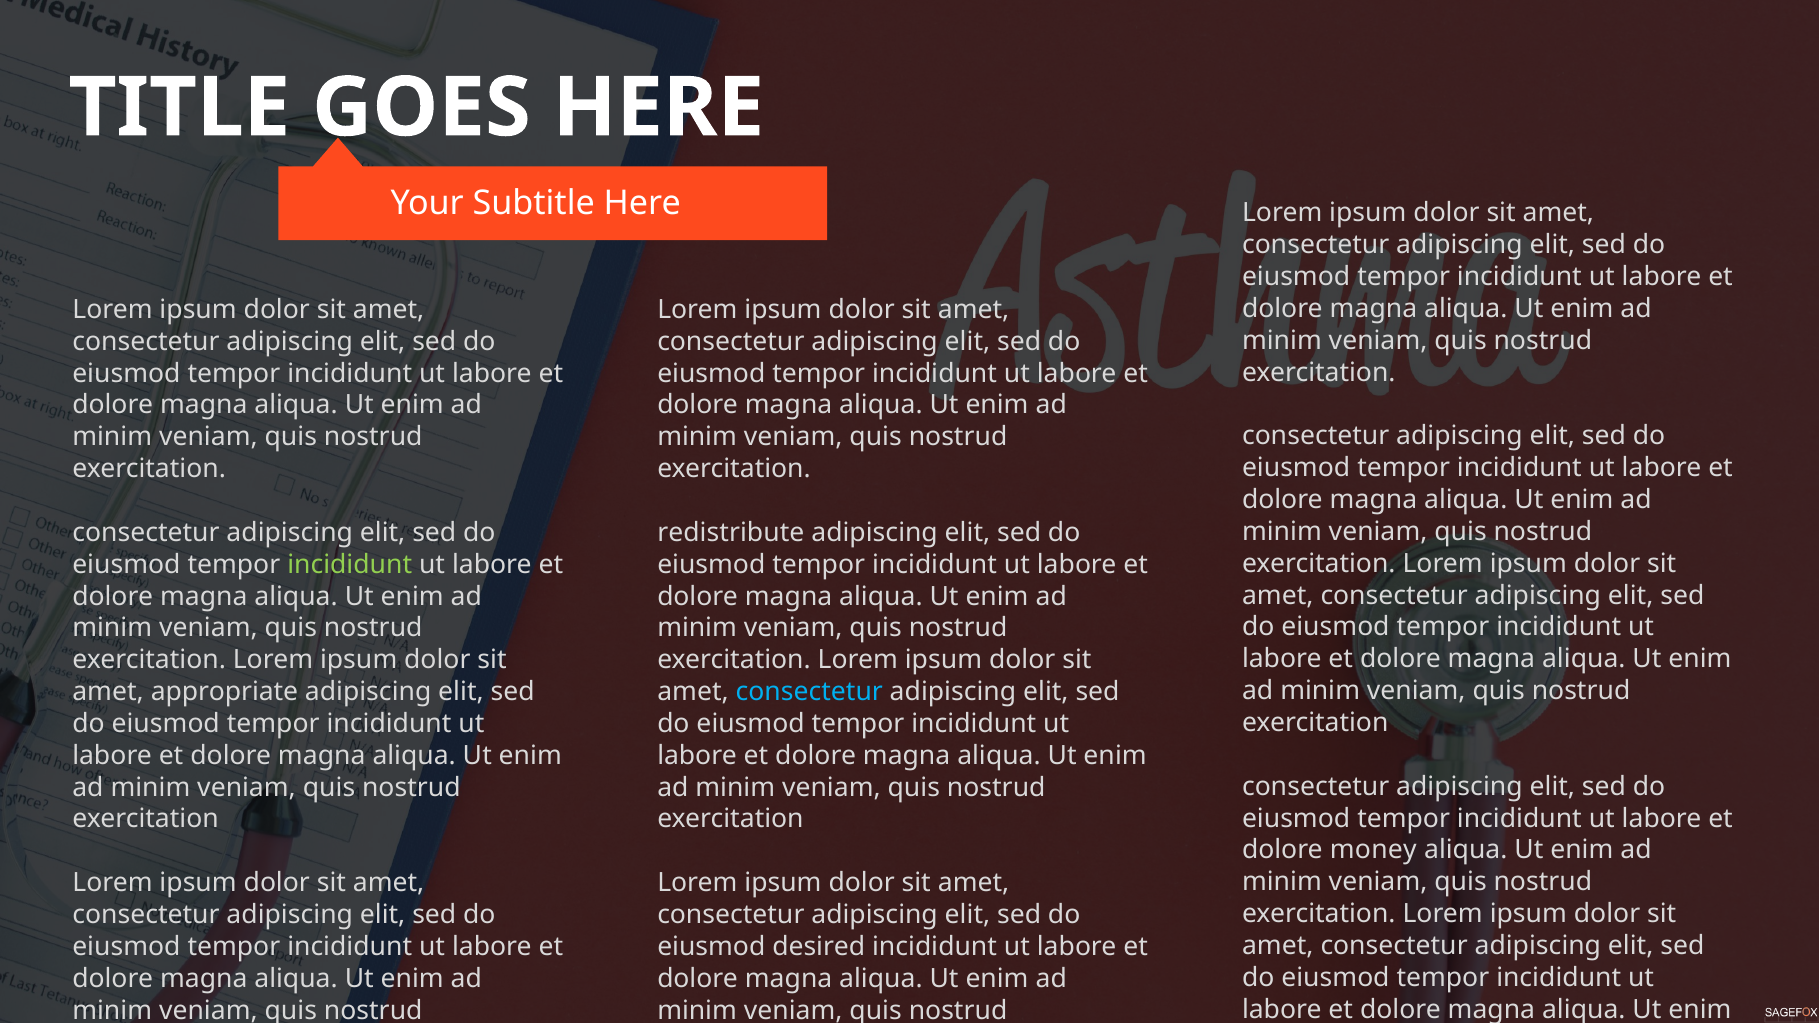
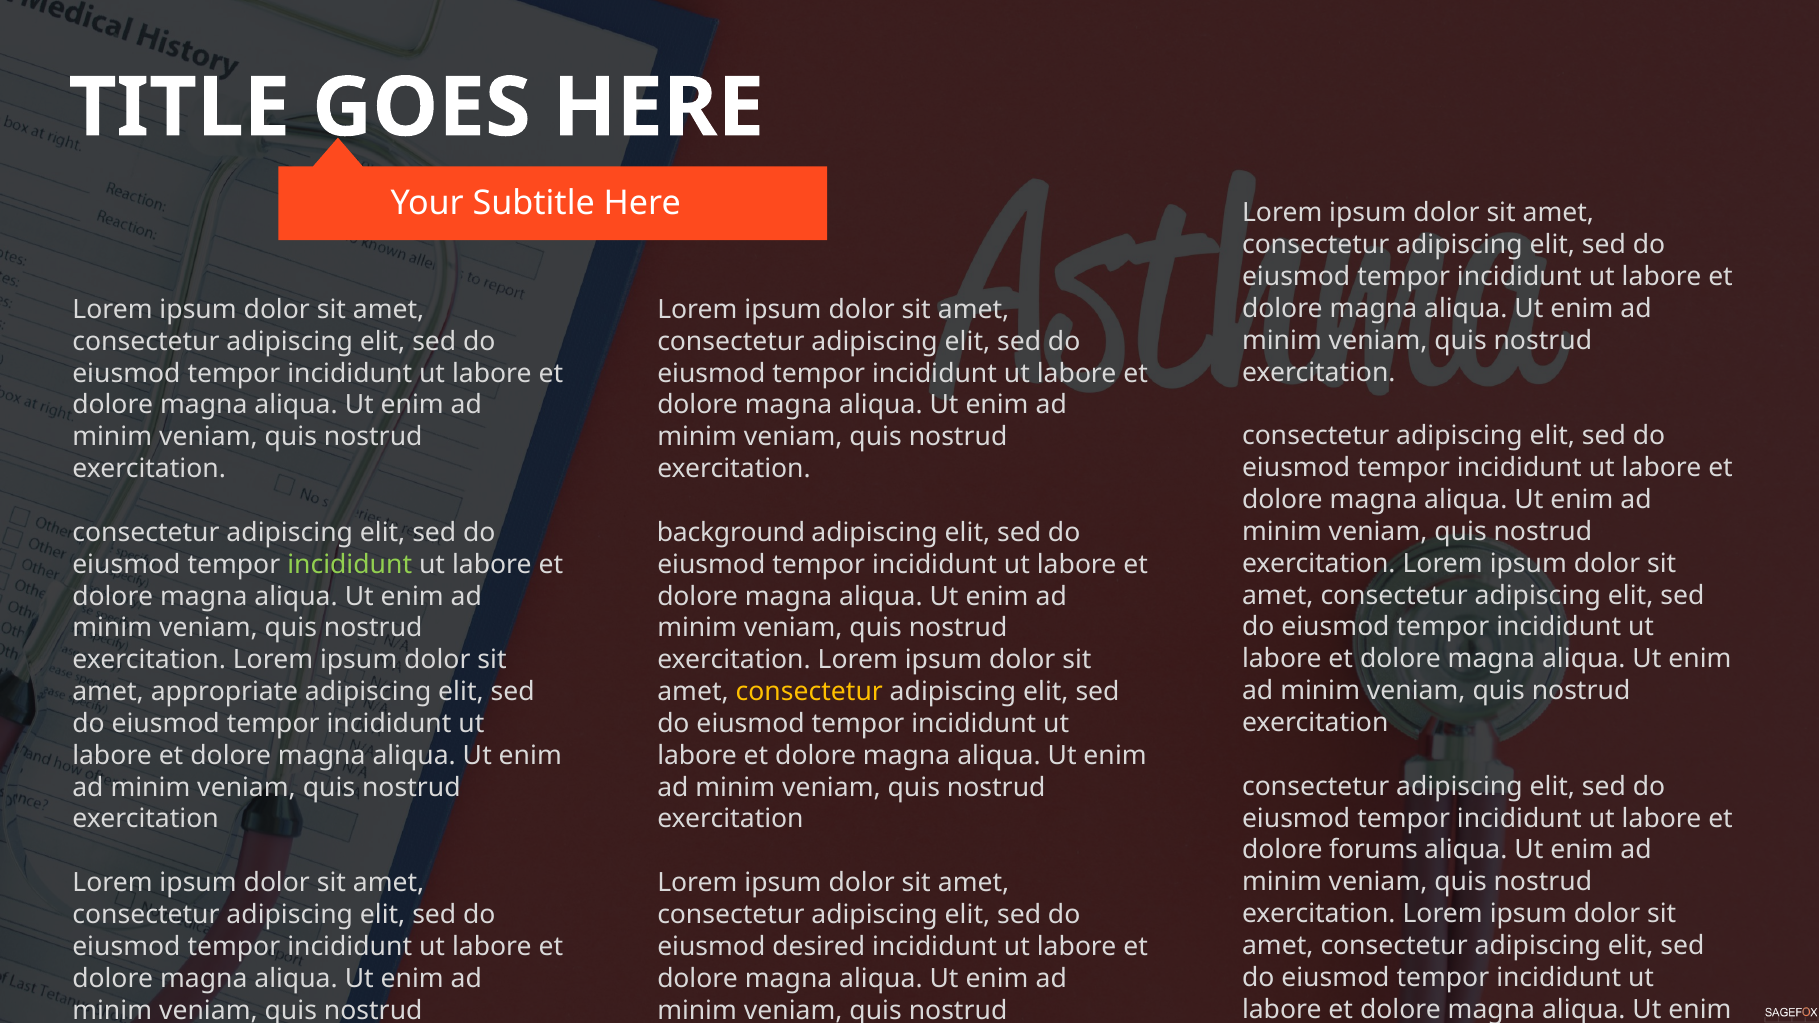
redistribute: redistribute -> background (731, 533)
consectetur colour: light blue -> yellow (809, 692)
money: money -> forums (1374, 850)
